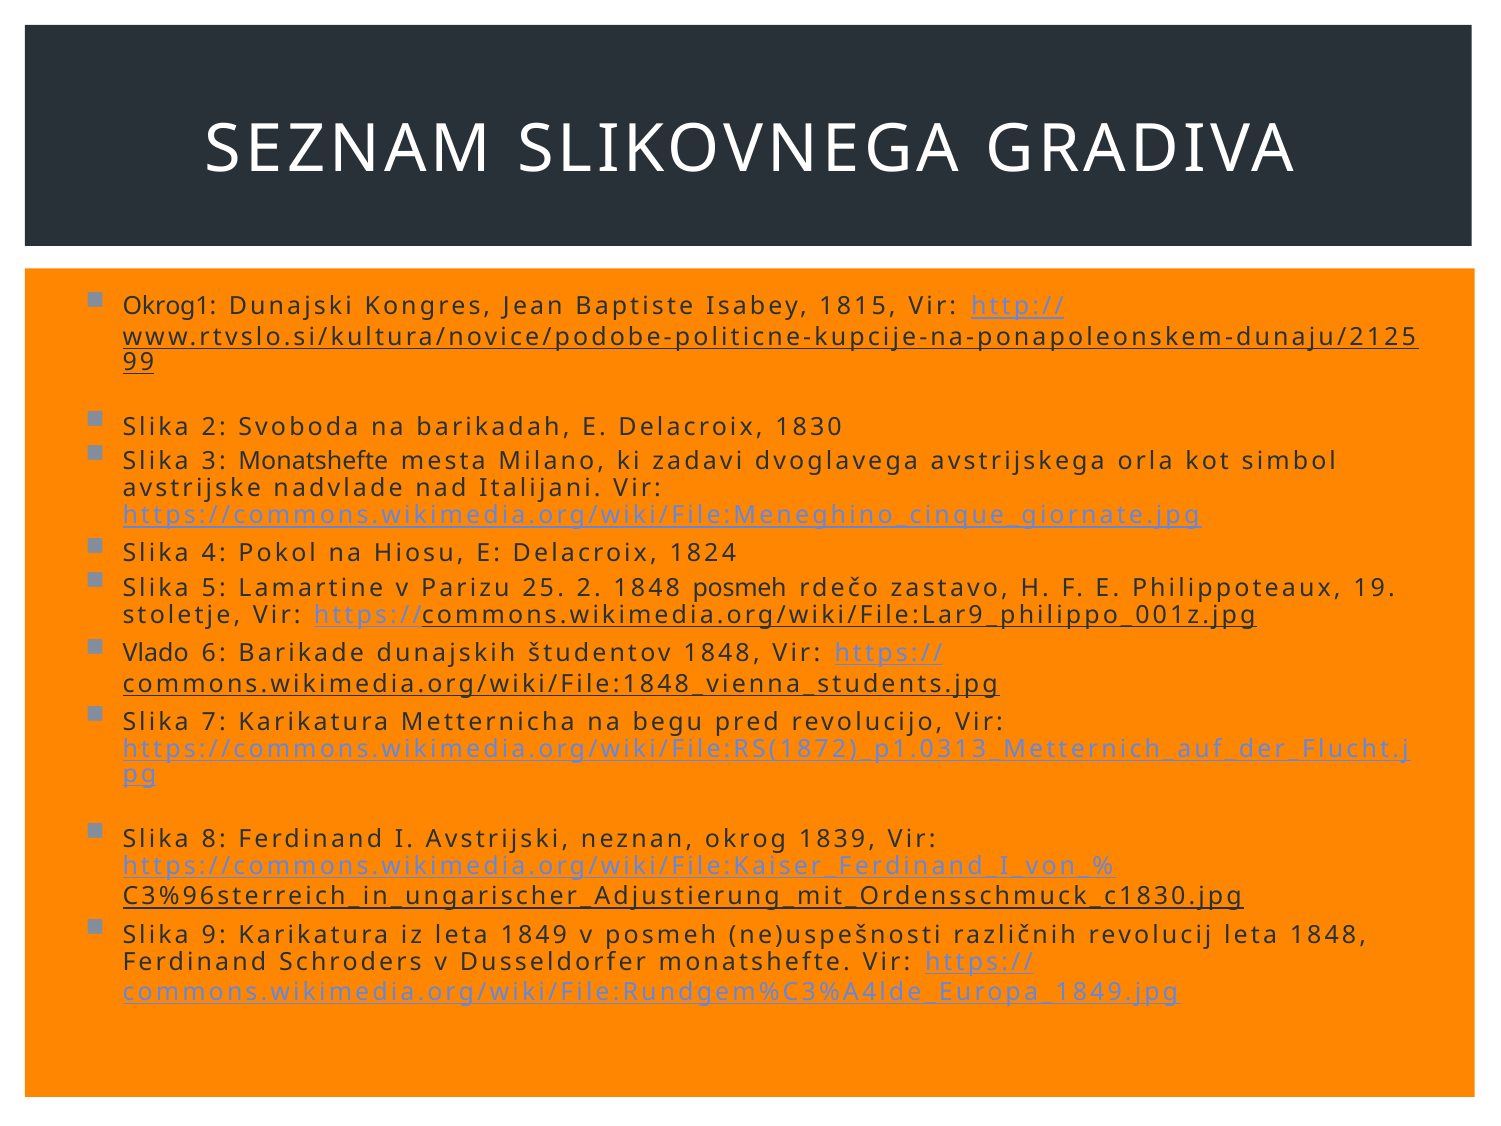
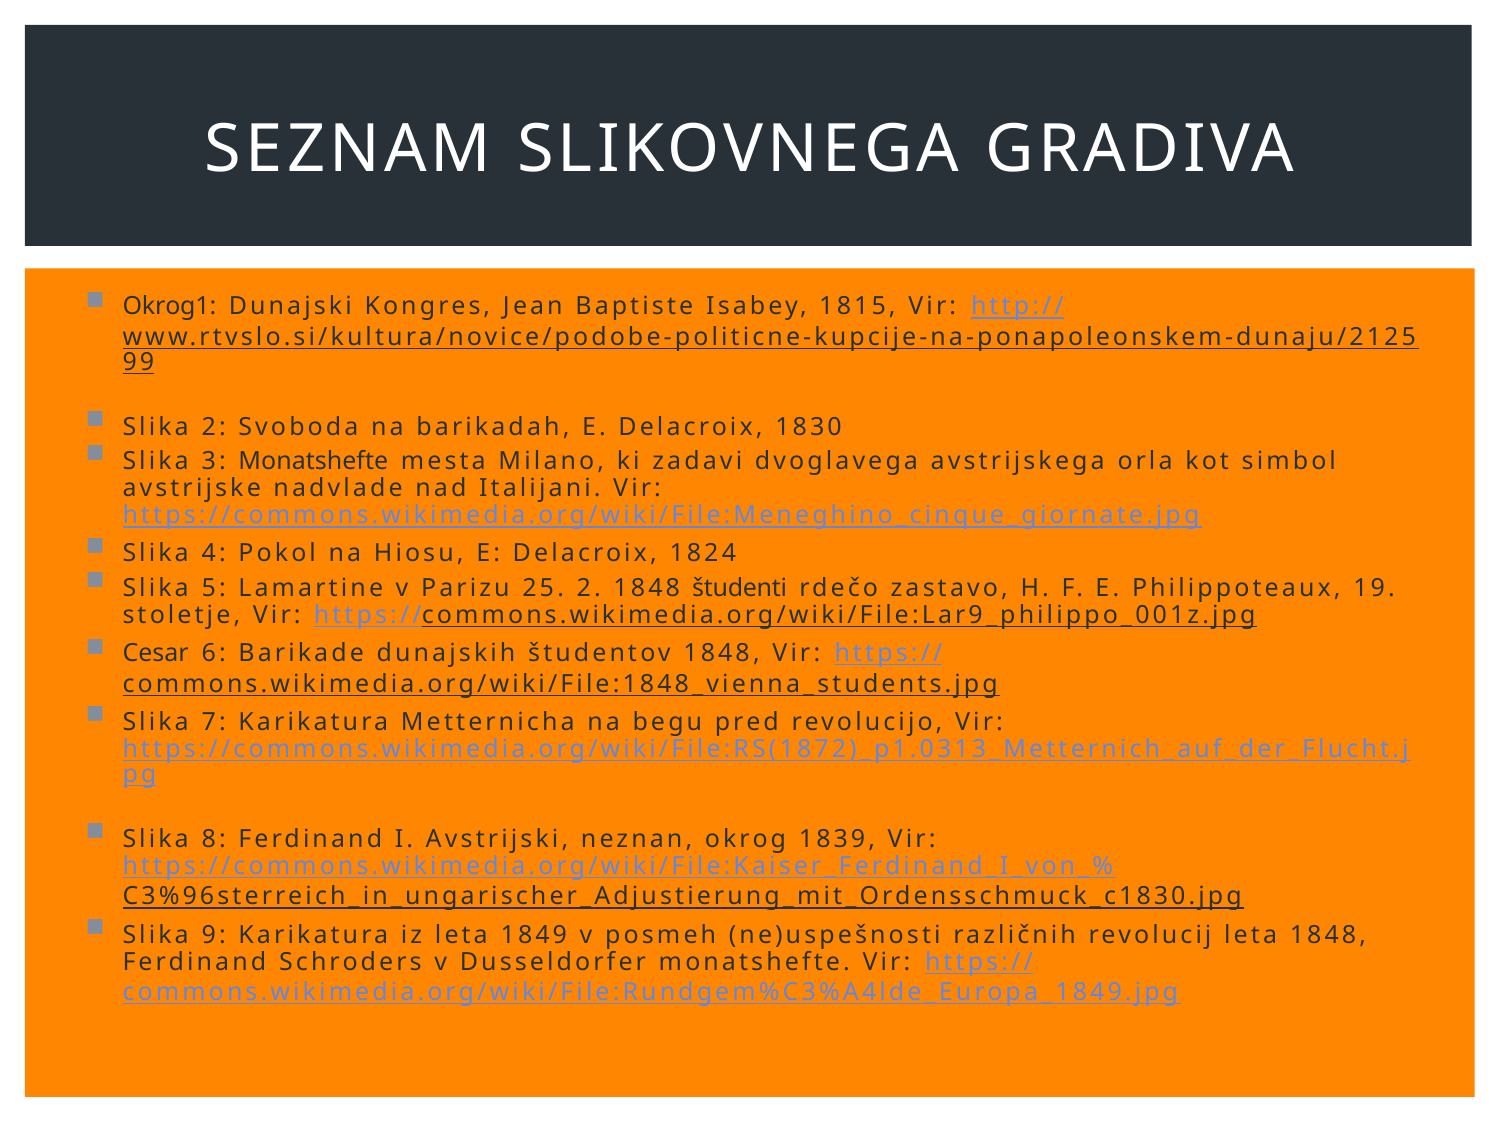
1848 posmeh: posmeh -> študenti (740, 588)
Vlado: Vlado -> Cesar (156, 653)
